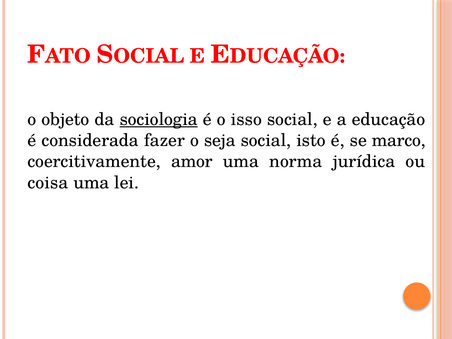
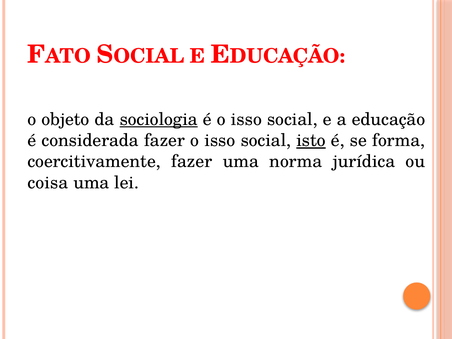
seja: seja -> isso (220, 140)
isto underline: none -> present (311, 140)
marco: marco -> forma (399, 140)
coercitivamente amor: amor -> fazer (192, 162)
